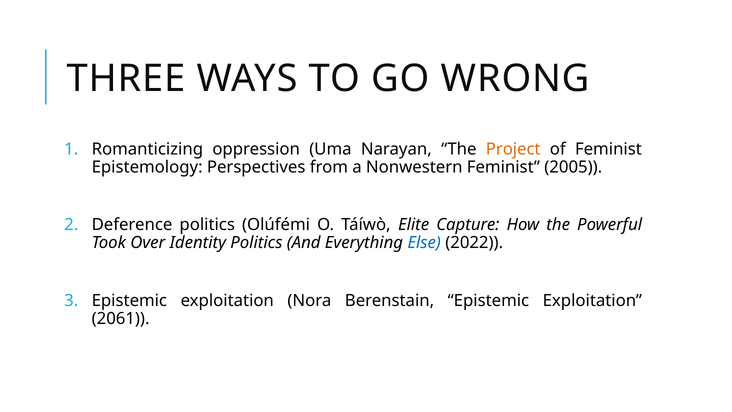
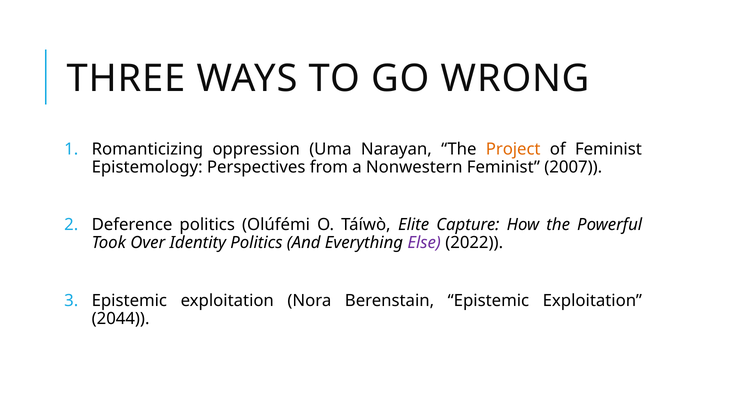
2005: 2005 -> 2007 (573, 167)
Else colour: blue -> purple (424, 243)
2061: 2061 -> 2044 (121, 318)
